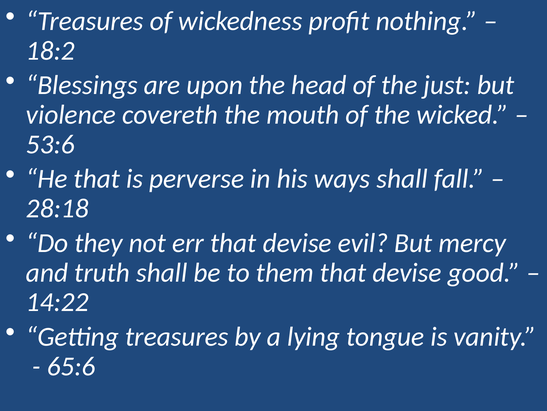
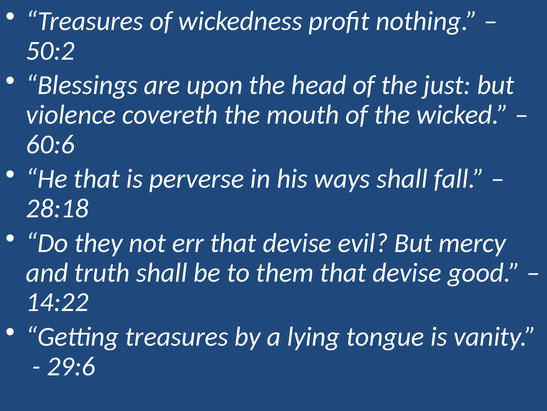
18:2: 18:2 -> 50:2 (50, 51)
53:6: 53:6 -> 60:6 (50, 144)
65:6: 65:6 -> 29:6 (71, 366)
